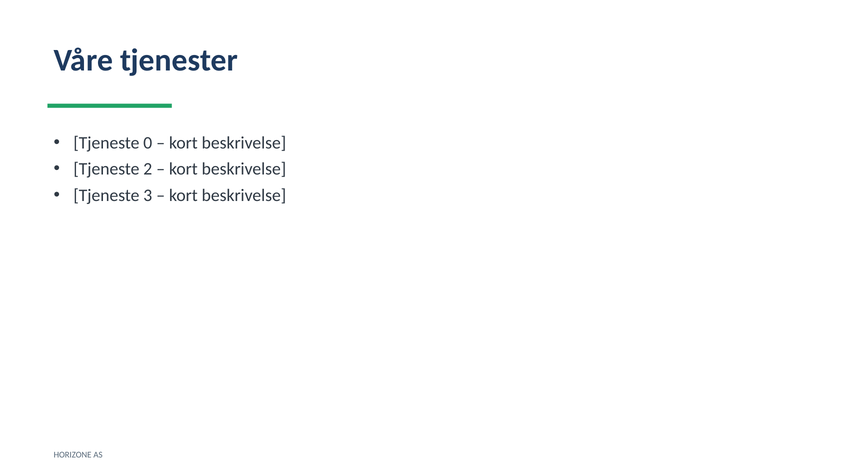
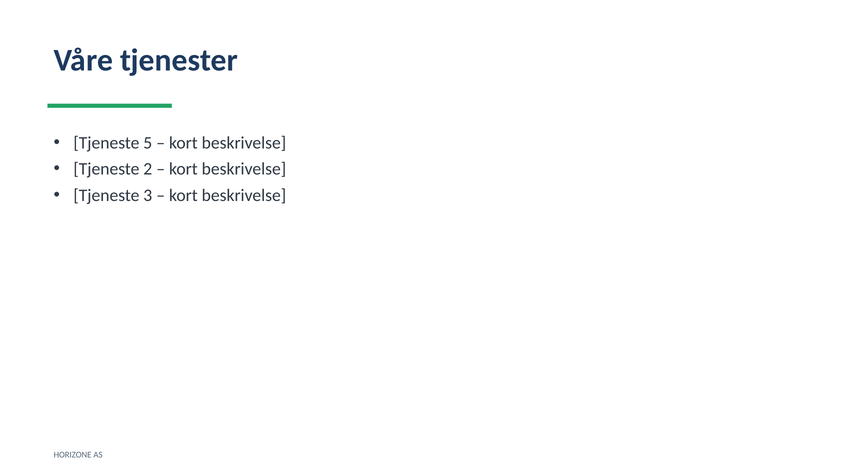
0: 0 -> 5 (148, 143)
